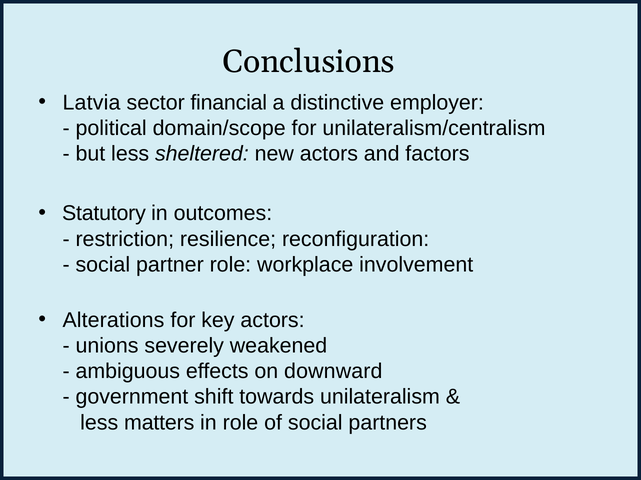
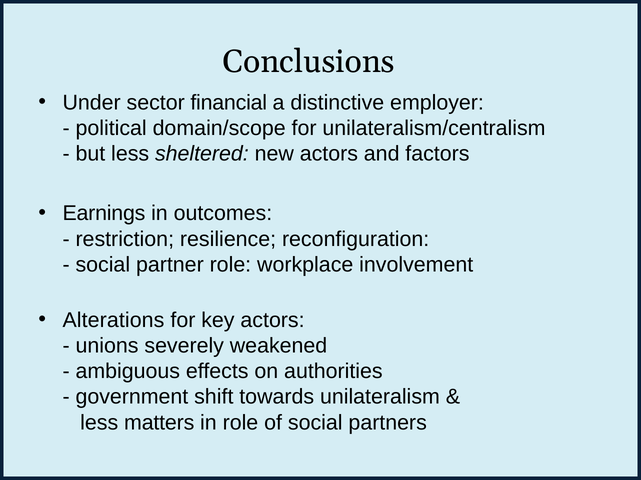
Latvia: Latvia -> Under (92, 103)
Statutory: Statutory -> Earnings (104, 214)
downward: downward -> authorities (333, 372)
